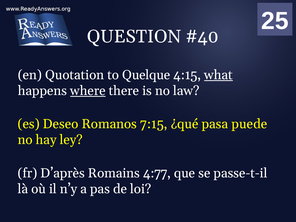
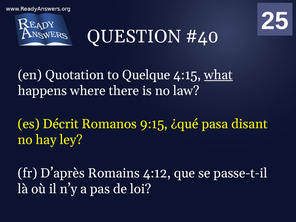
where underline: present -> none (88, 91)
Deseo: Deseo -> Décrit (61, 124)
7:15: 7:15 -> 9:15 (154, 124)
puede: puede -> disant (249, 124)
4:77: 4:77 -> 4:12 (157, 173)
